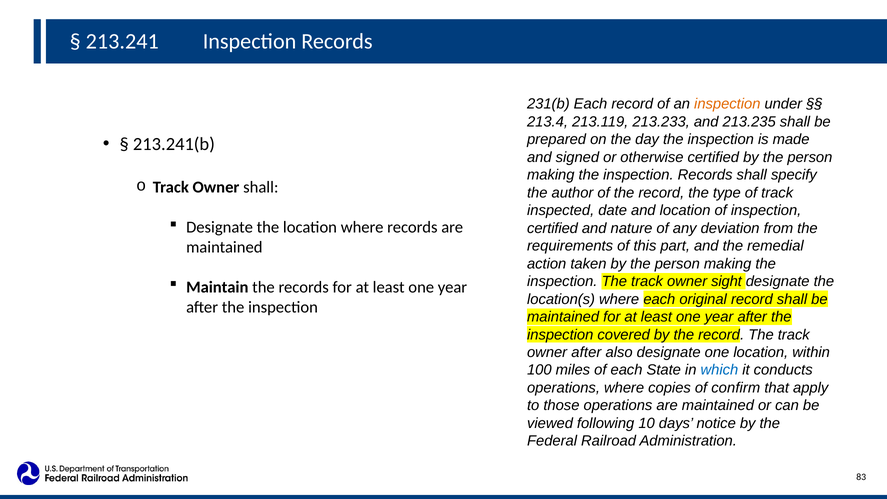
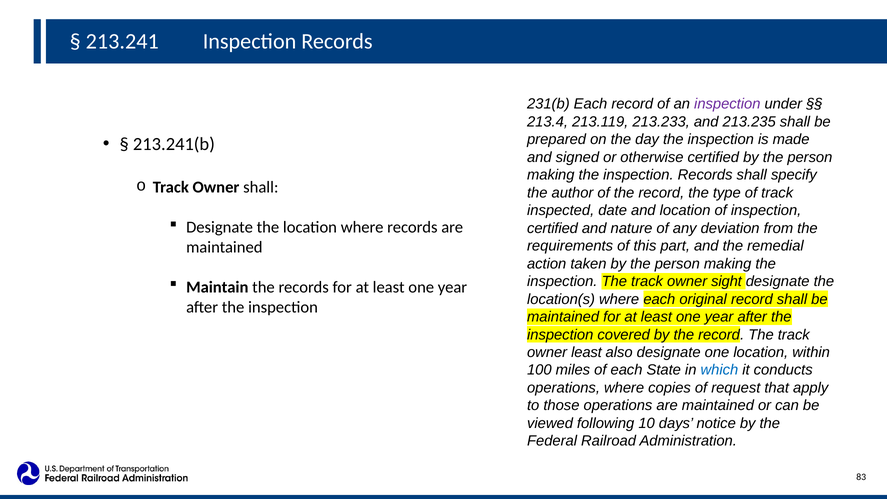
inspection colour: orange -> purple (727, 104)
owner after: after -> least (586, 352)
confirm: confirm -> request (736, 388)
